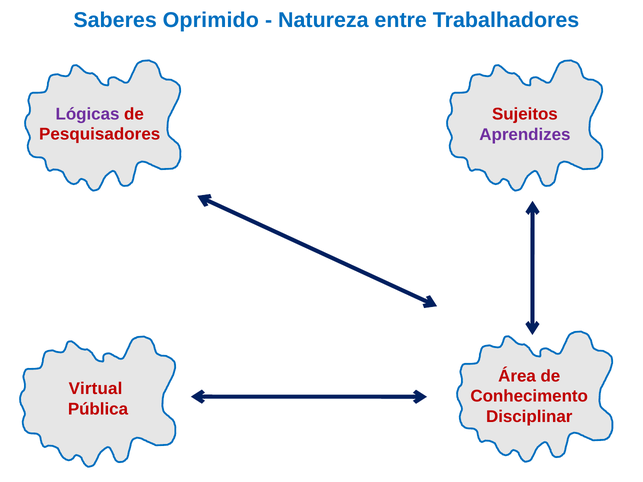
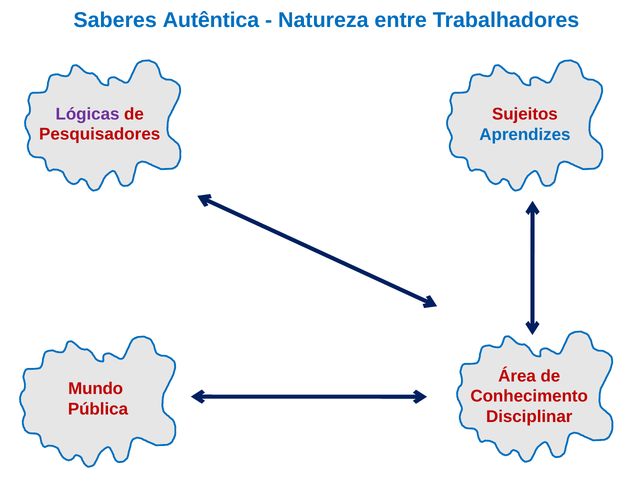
Oprimido: Oprimido -> Autêntica (211, 20)
Aprendizes colour: purple -> blue (525, 135)
Virtual: Virtual -> Mundo (96, 389)
